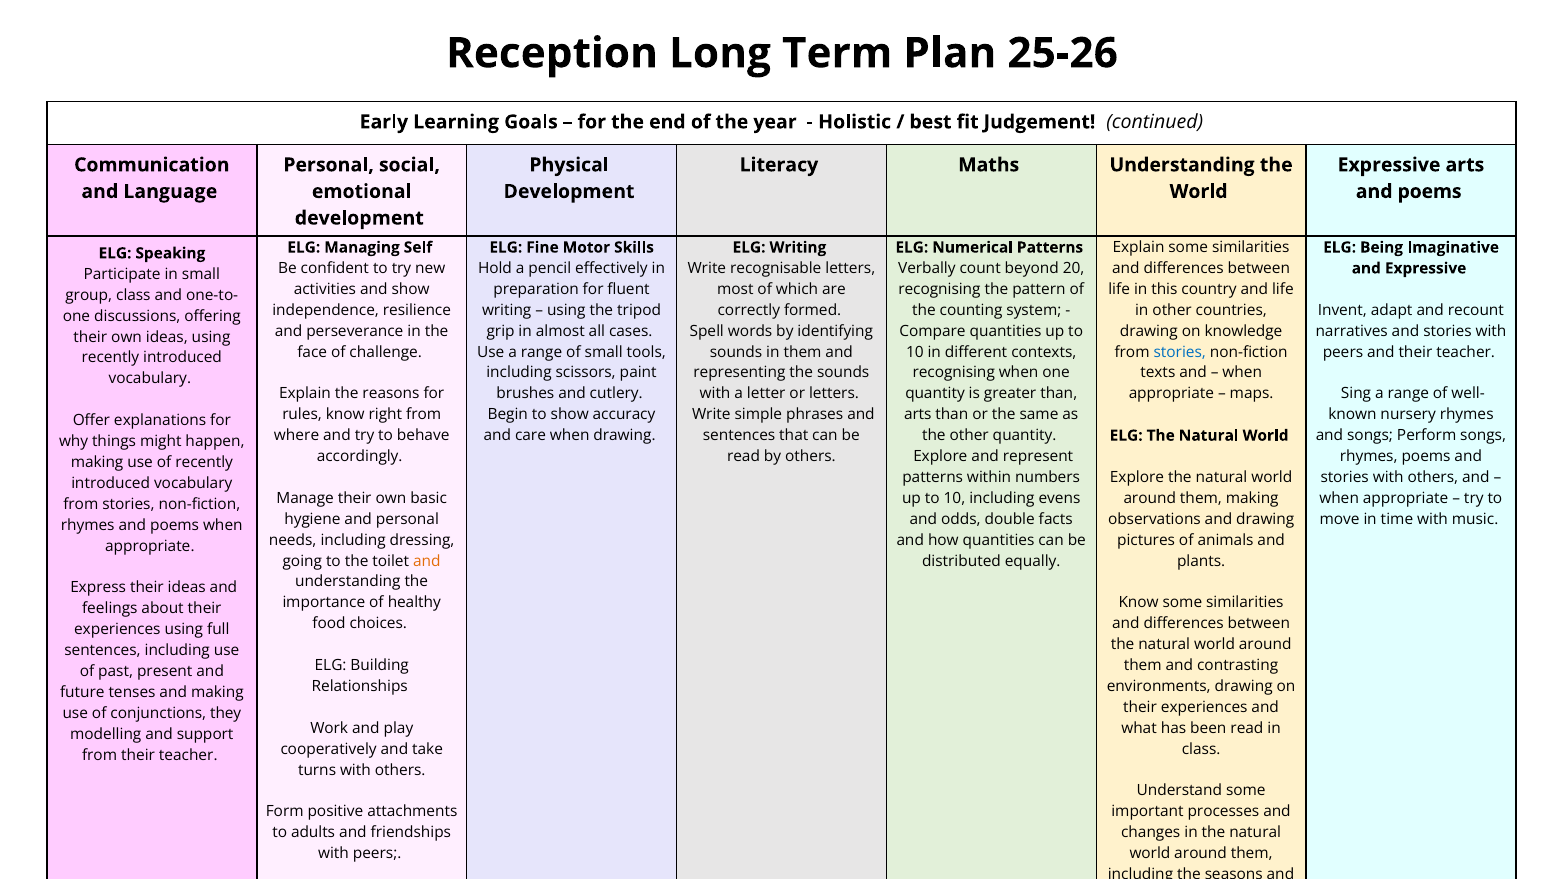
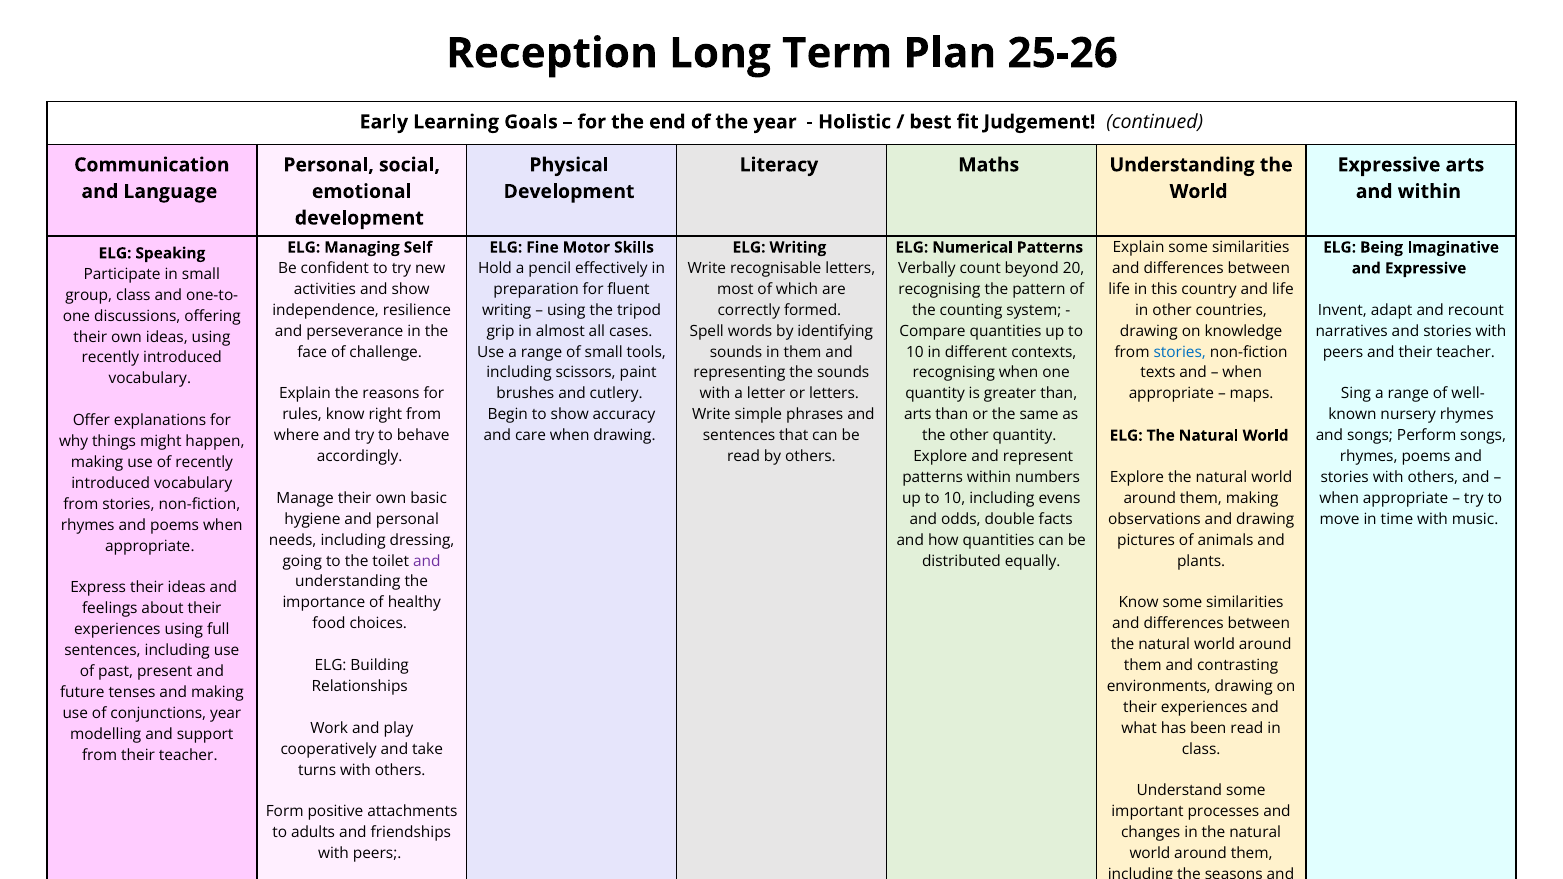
poems: poems -> within (1429, 192)
and colour: orange -> purple (427, 561)
conjunctions they: they -> year (226, 713)
